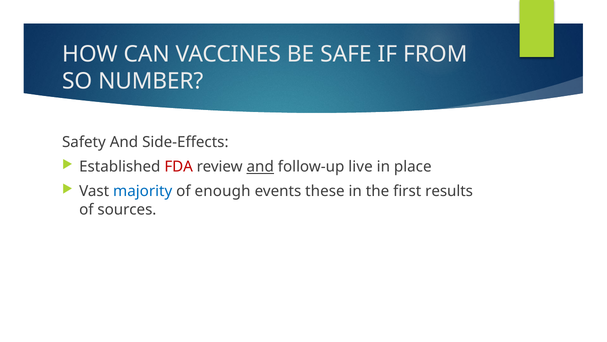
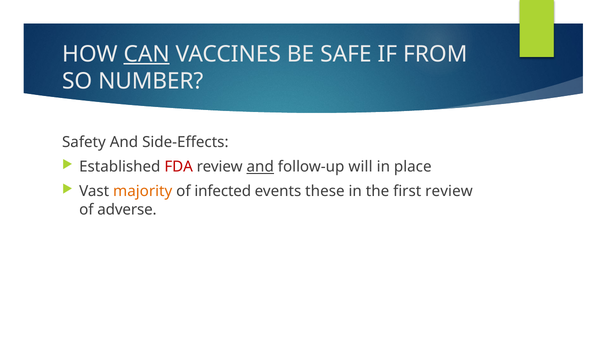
CAN underline: none -> present (147, 54)
live: live -> will (361, 167)
majority colour: blue -> orange (143, 191)
enough: enough -> infected (223, 191)
first results: results -> review (449, 191)
sources: sources -> adverse (127, 209)
